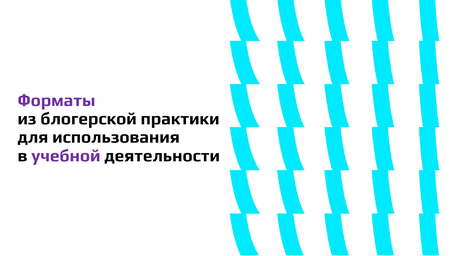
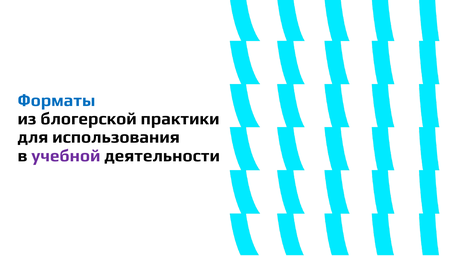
Форматы colour: purple -> blue (56, 100)
